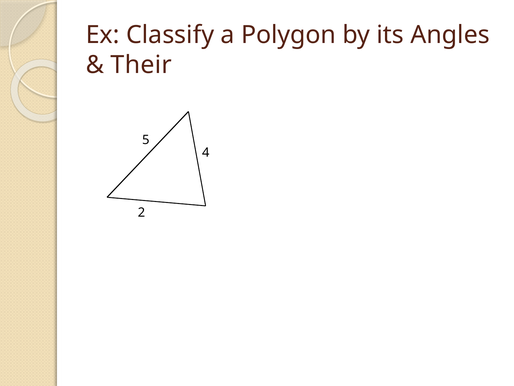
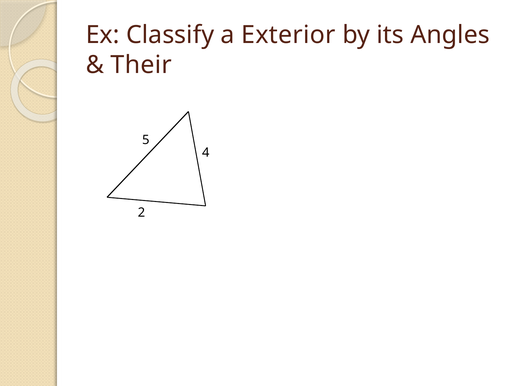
Polygon: Polygon -> Exterior (288, 35)
